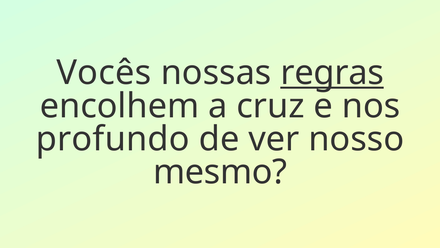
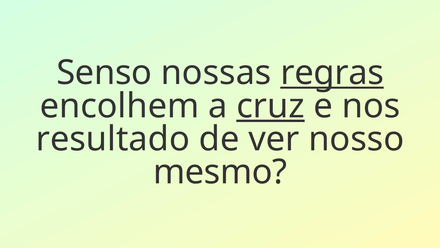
Vocês: Vocês -> Senso (104, 73)
cruz underline: none -> present (271, 106)
profundo: profundo -> resultado (113, 139)
